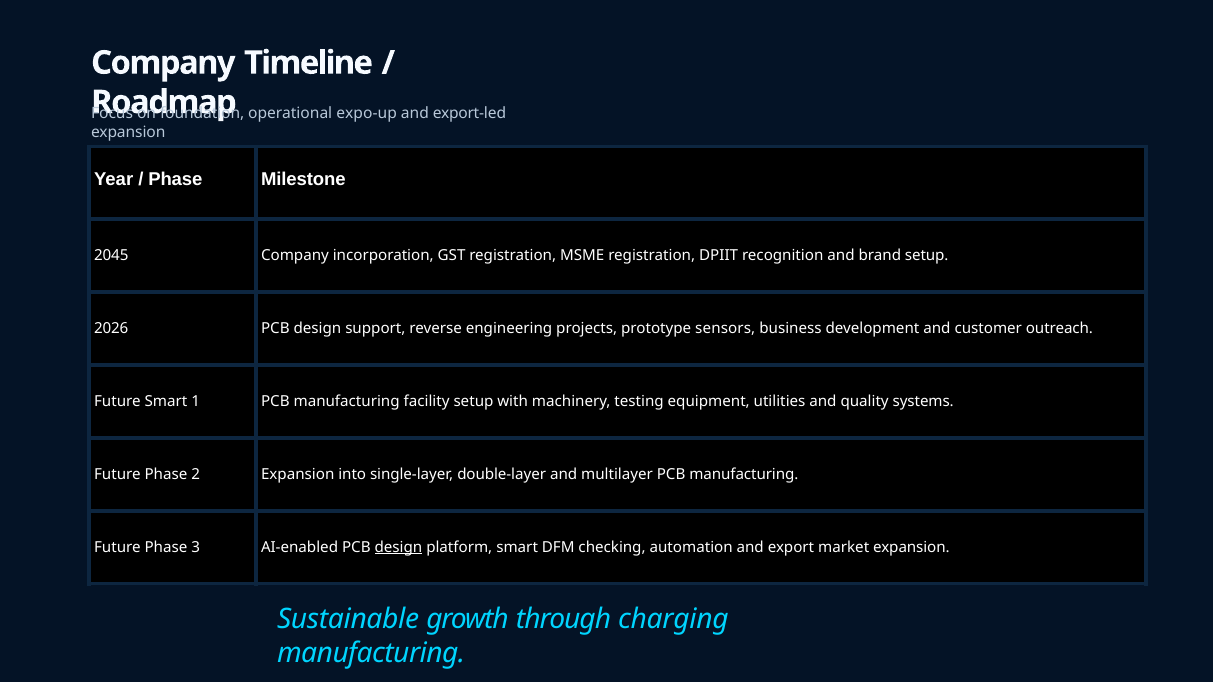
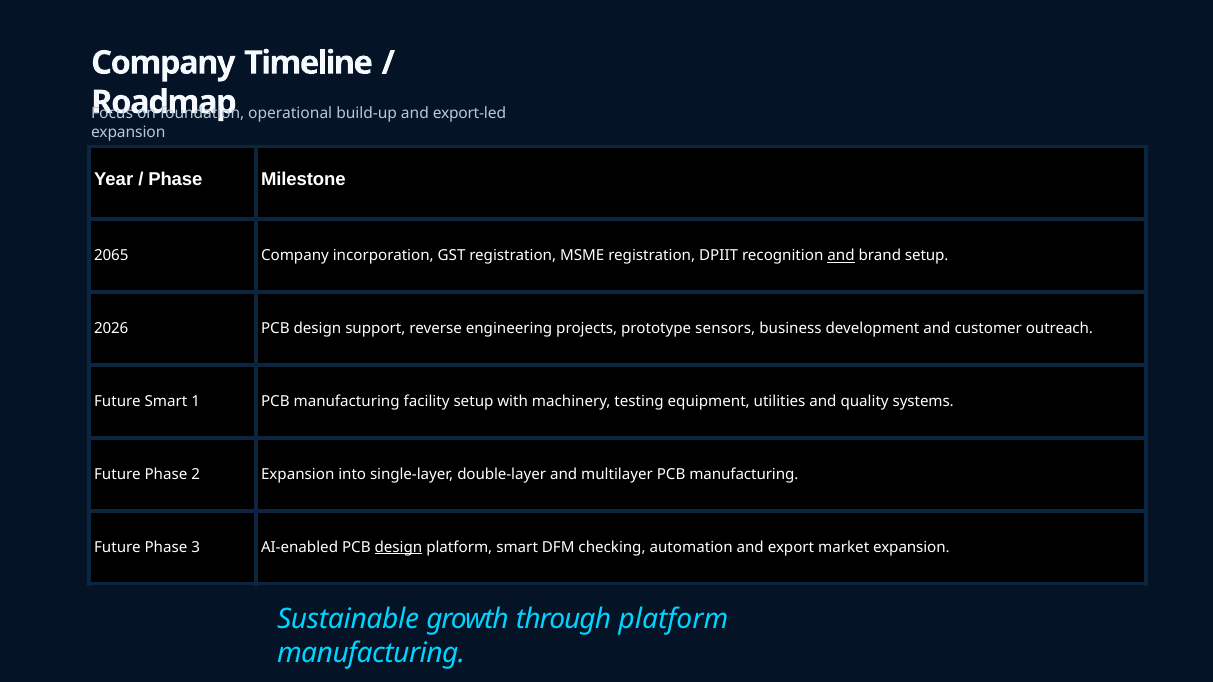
expo-up: expo-up -> build-up (367, 114)
2045: 2045 -> 2065 (111, 256)
and underline: none -> present (841, 256)
through charging: charging -> platform (673, 619)
